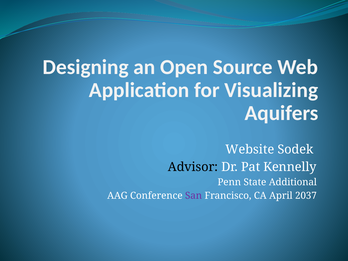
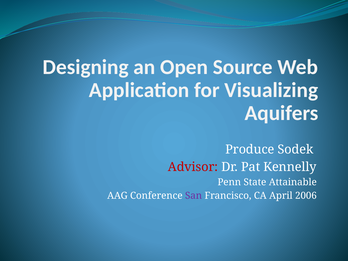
Website: Website -> Produce (250, 149)
Advisor colour: black -> red (193, 167)
Additional: Additional -> Attainable (293, 182)
2037: 2037 -> 2006 (306, 196)
